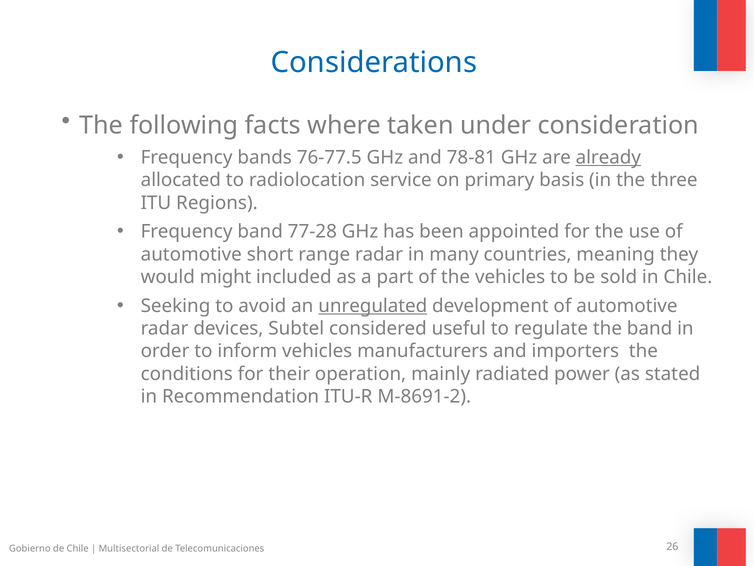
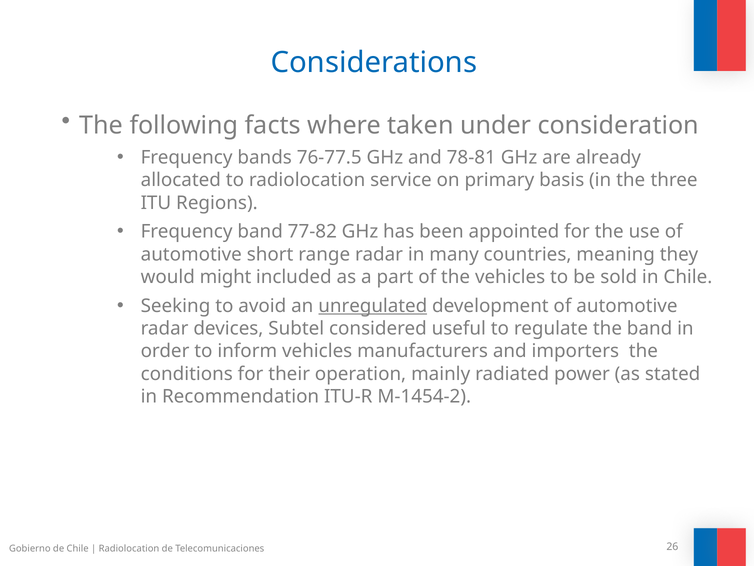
already underline: present -> none (608, 157)
77-28: 77-28 -> 77-82 (312, 232)
M-8691-2: M-8691-2 -> M-1454-2 (424, 396)
Multisectorial: Multisectorial -> Radiolocation (129, 548)
